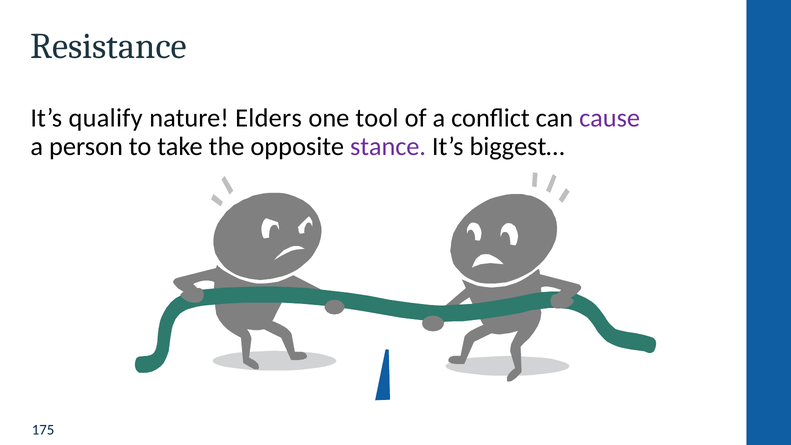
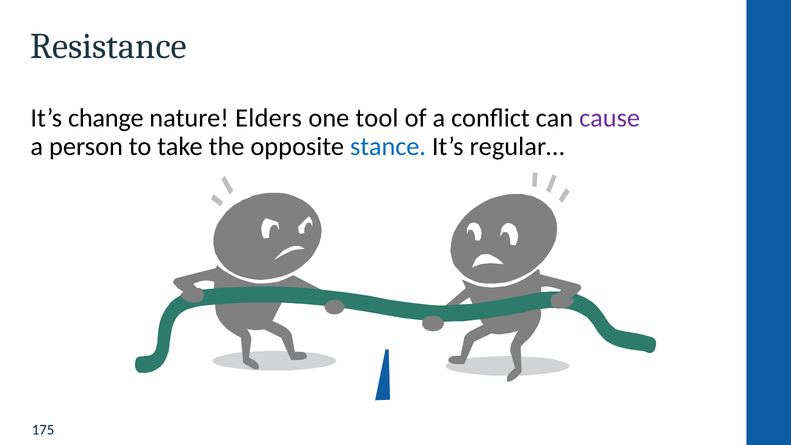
qualify: qualify -> change (106, 118)
stance colour: purple -> blue (388, 146)
biggest…: biggest… -> regular… (517, 146)
